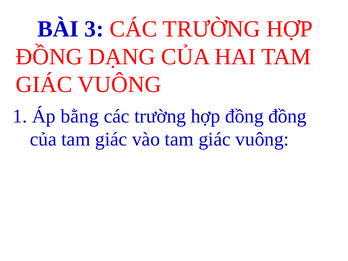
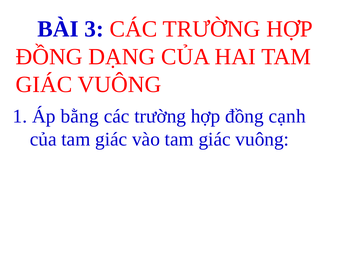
đồng đồng: đồng -> cạnh (287, 116)
